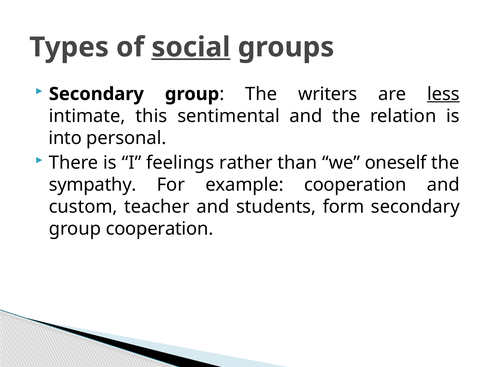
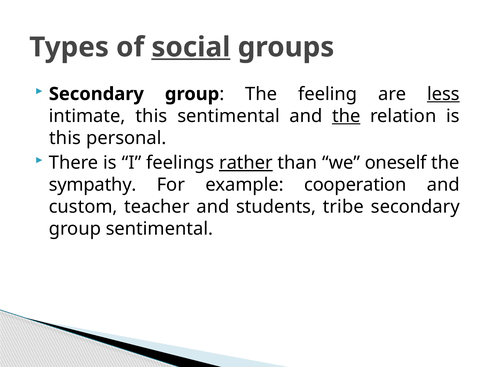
writers: writers -> feeling (328, 94)
the underline: none -> present (346, 116)
into: into -> this (65, 138)
rather underline: none -> present (246, 163)
form: form -> tribe (343, 207)
group cooperation: cooperation -> sentimental (159, 229)
